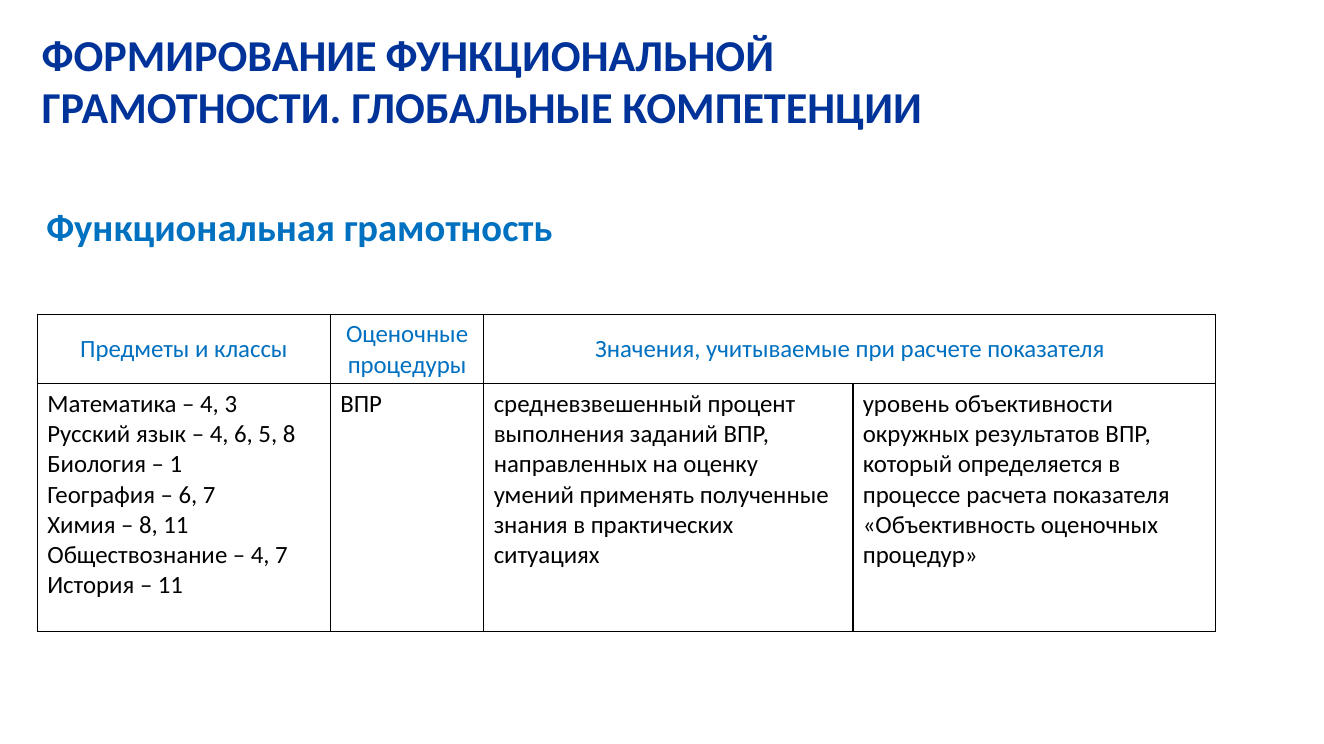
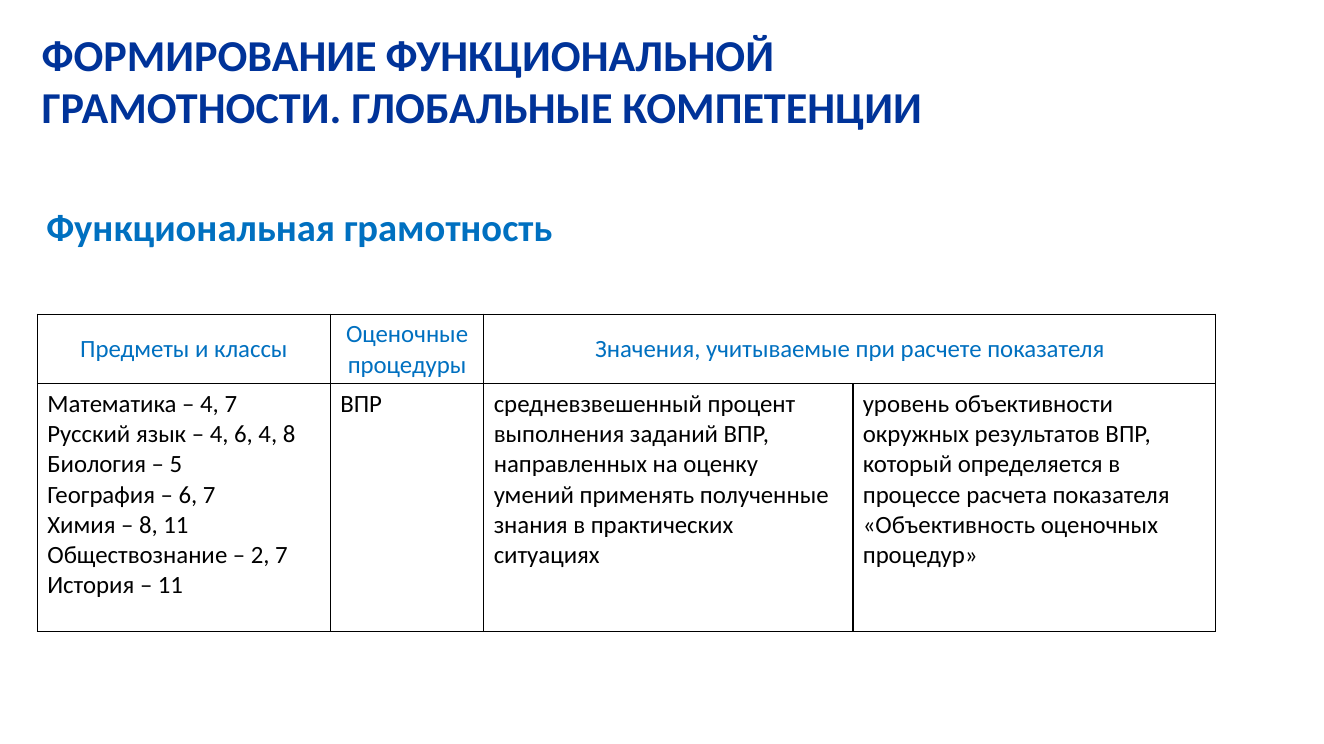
4 3: 3 -> 7 (231, 405)
6 5: 5 -> 4 (268, 435)
1: 1 -> 5 (176, 465)
4: 4 -> 2 (260, 556)
